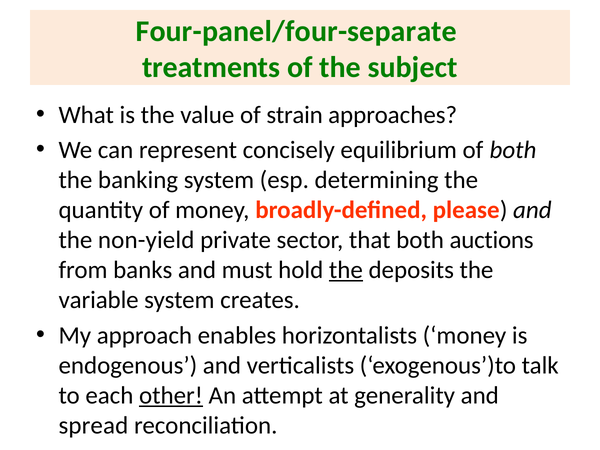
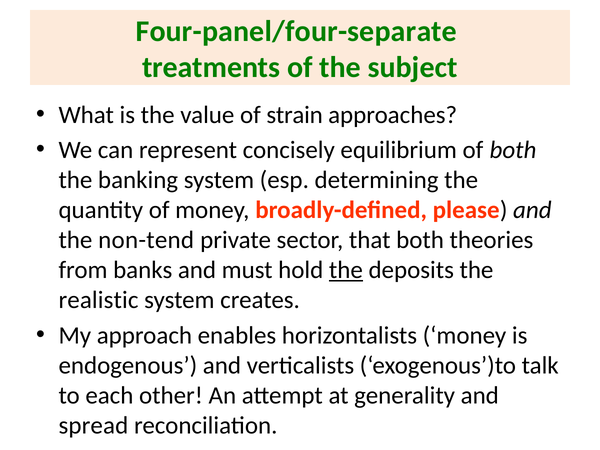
non-yield: non-yield -> non-tend (146, 240)
auctions: auctions -> theories (491, 240)
variable: variable -> realistic (98, 300)
other underline: present -> none (171, 395)
